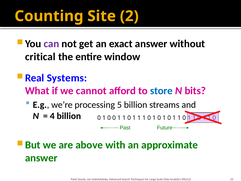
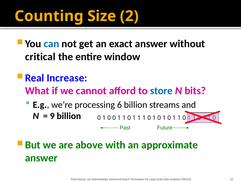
Site: Site -> Size (102, 16)
can colour: purple -> blue (51, 44)
Systems: Systems -> Increase (67, 78)
5: 5 -> 6 (119, 105)
4: 4 -> 9 (52, 116)
